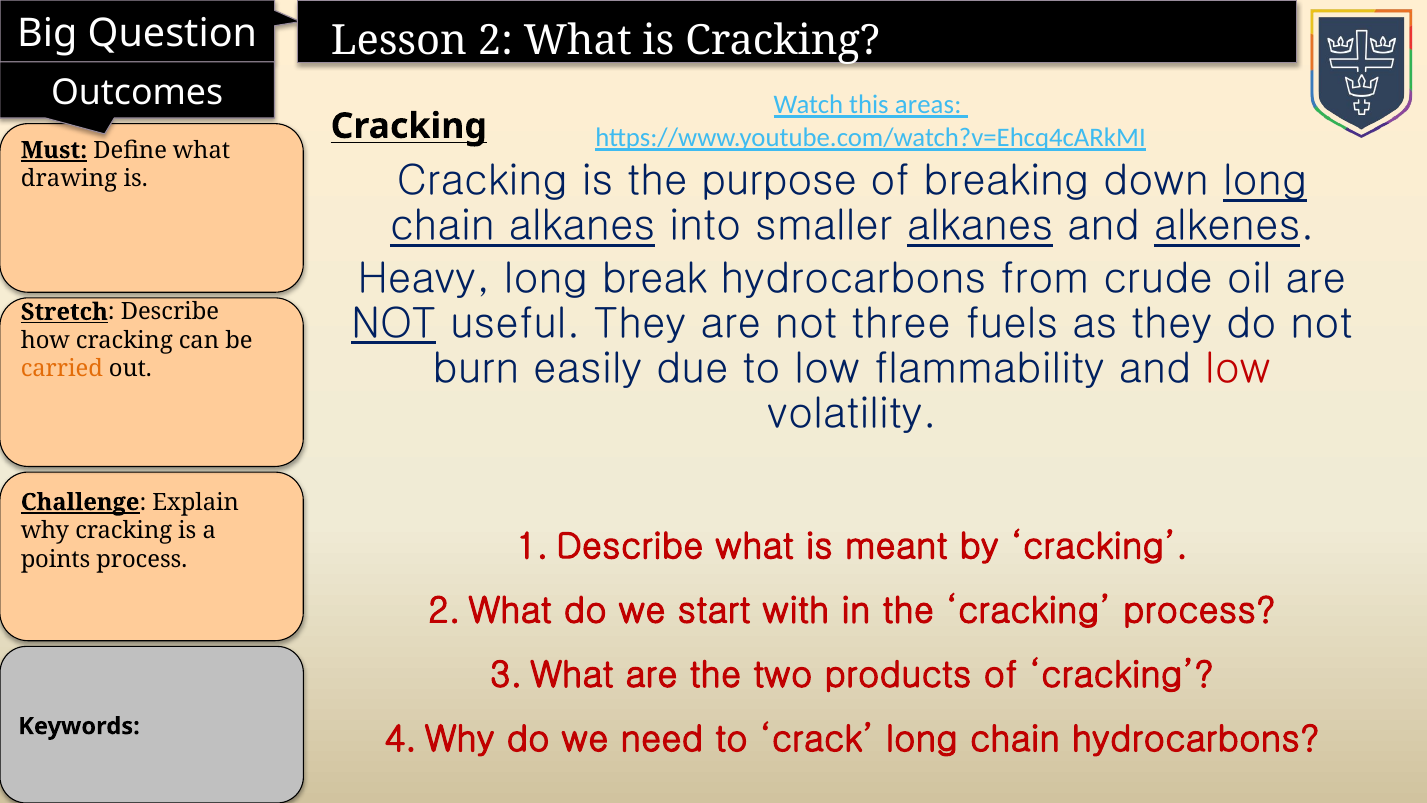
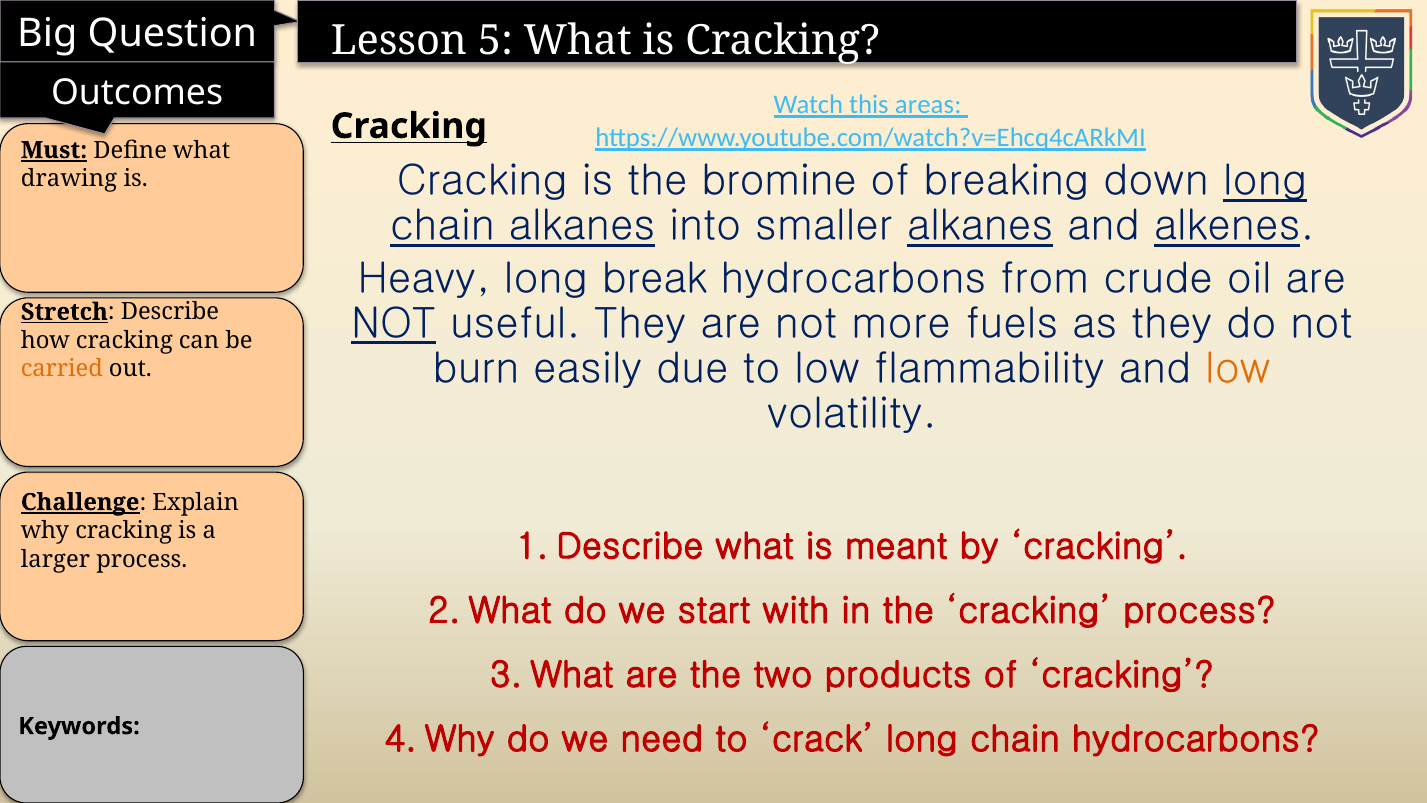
2: 2 -> 5 (495, 41)
purpose: purpose -> bromine (779, 181)
three: three -> more (901, 323)
low colour: red -> orange (1238, 368)
points: points -> larger (55, 559)
